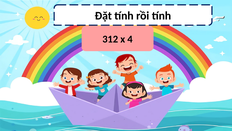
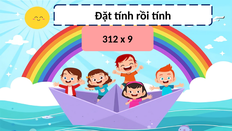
4: 4 -> 9 (130, 39)
